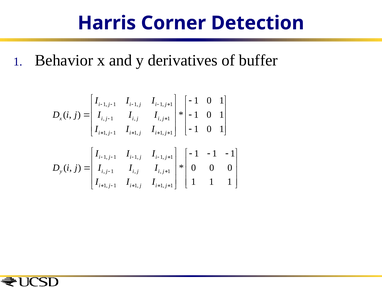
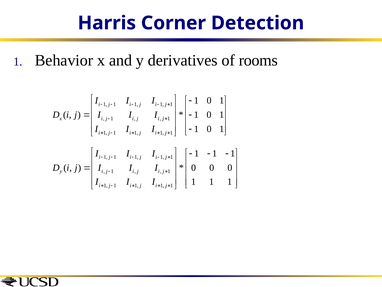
buffer: buffer -> rooms (258, 60)
